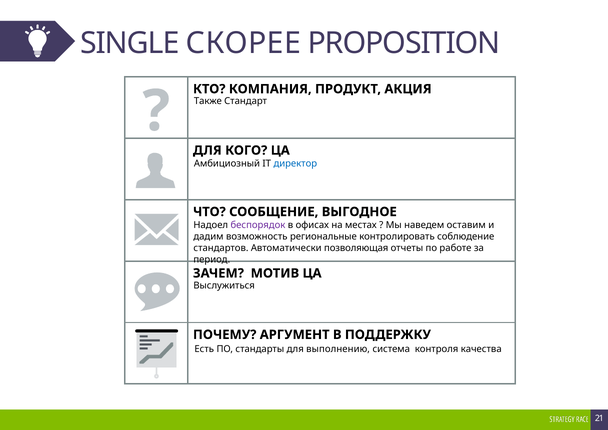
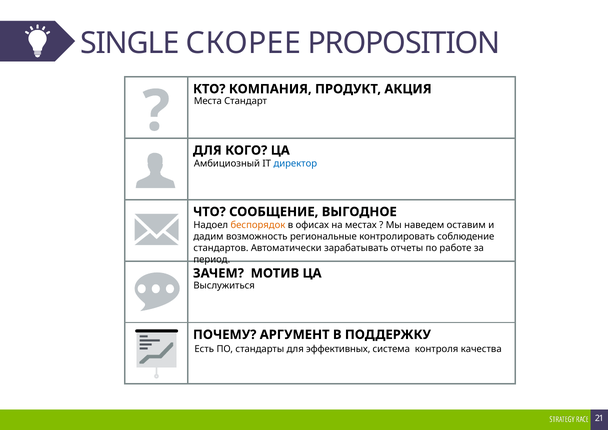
Также: Также -> Места (208, 101)
беспорядок colour: purple -> orange (258, 225)
позволяющая: позволяющая -> зарабатывать (356, 248)
выполнению: выполнению -> эффективных (338, 349)
